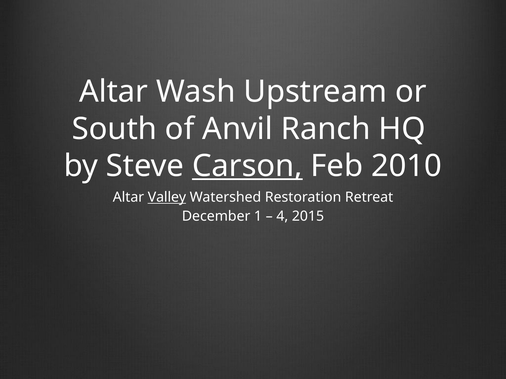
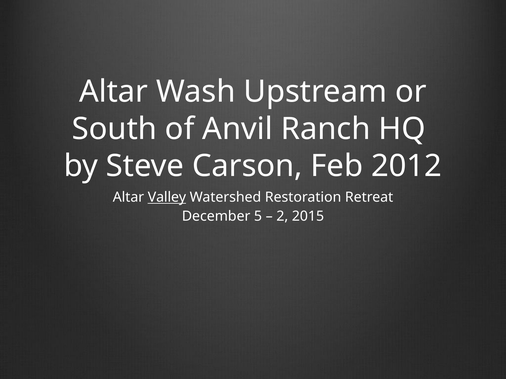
Carson underline: present -> none (247, 166)
2010: 2010 -> 2012 (406, 166)
1: 1 -> 5 (258, 216)
4: 4 -> 2 (282, 216)
